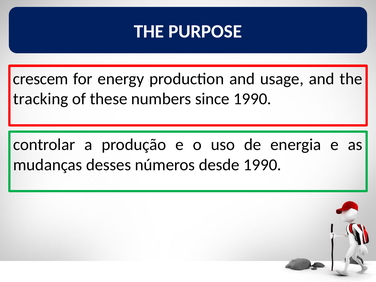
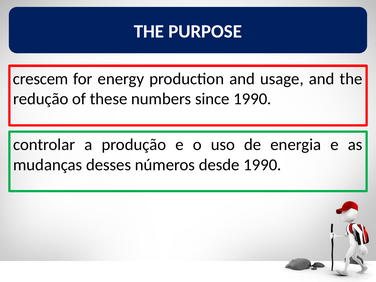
tracking: tracking -> redução (41, 99)
